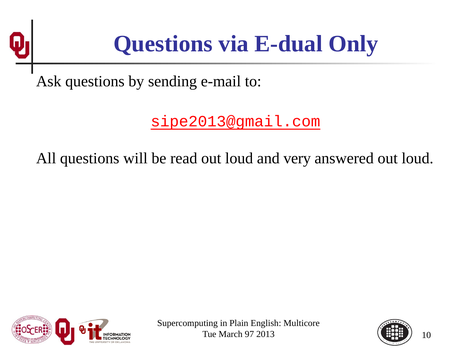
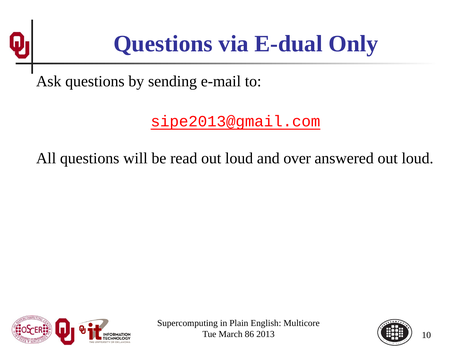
very: very -> over (297, 158)
97: 97 -> 86 (249, 334)
